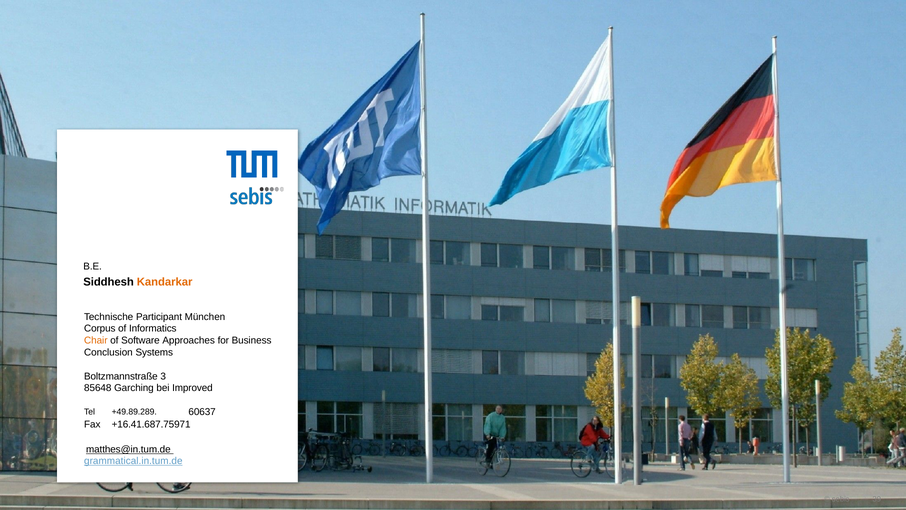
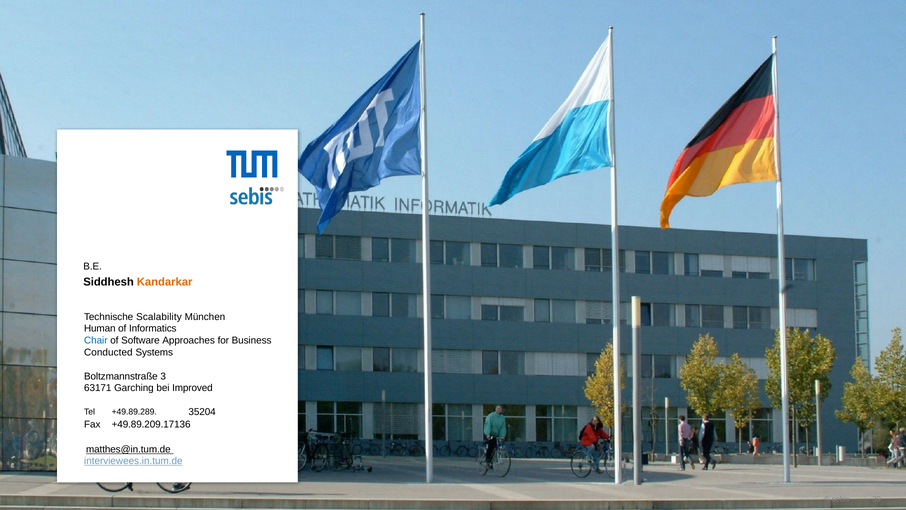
Participant: Participant -> Scalability (159, 317)
Corpus: Corpus -> Human (100, 328)
Chair colour: orange -> blue (96, 340)
Conclusion: Conclusion -> Conducted (108, 352)
85648: 85648 -> 63171 (98, 388)
60637: 60637 -> 35204 (202, 412)
+16.41.687.75971: +16.41.687.75971 -> +49.89.209.17136 (151, 424)
grammatical.in.tum.de: grammatical.in.tum.de -> interviewees.in.tum.de (133, 461)
